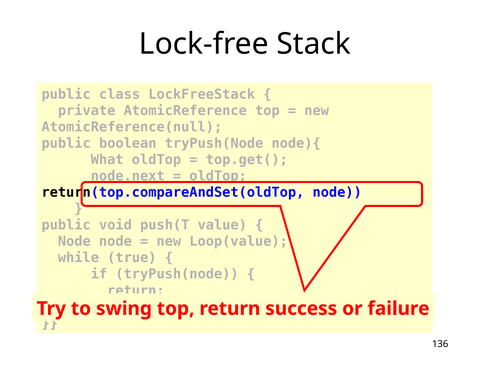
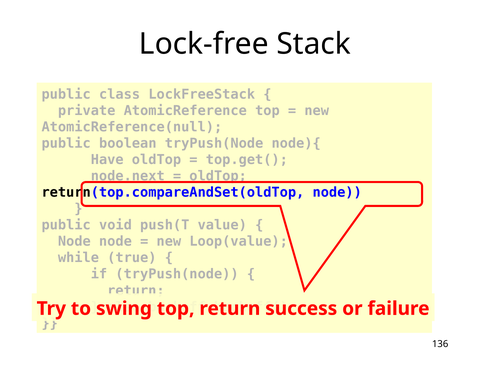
What: What -> Have (107, 159)
